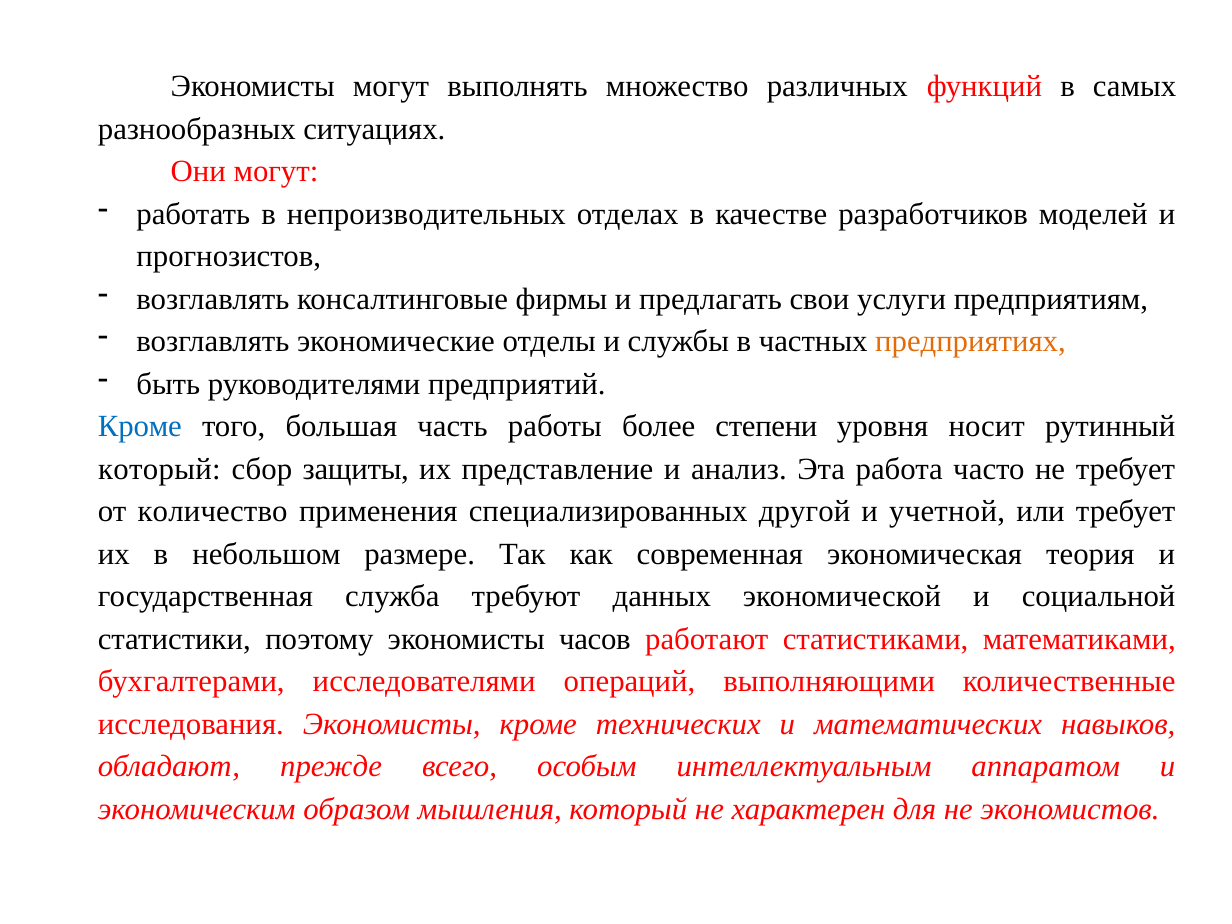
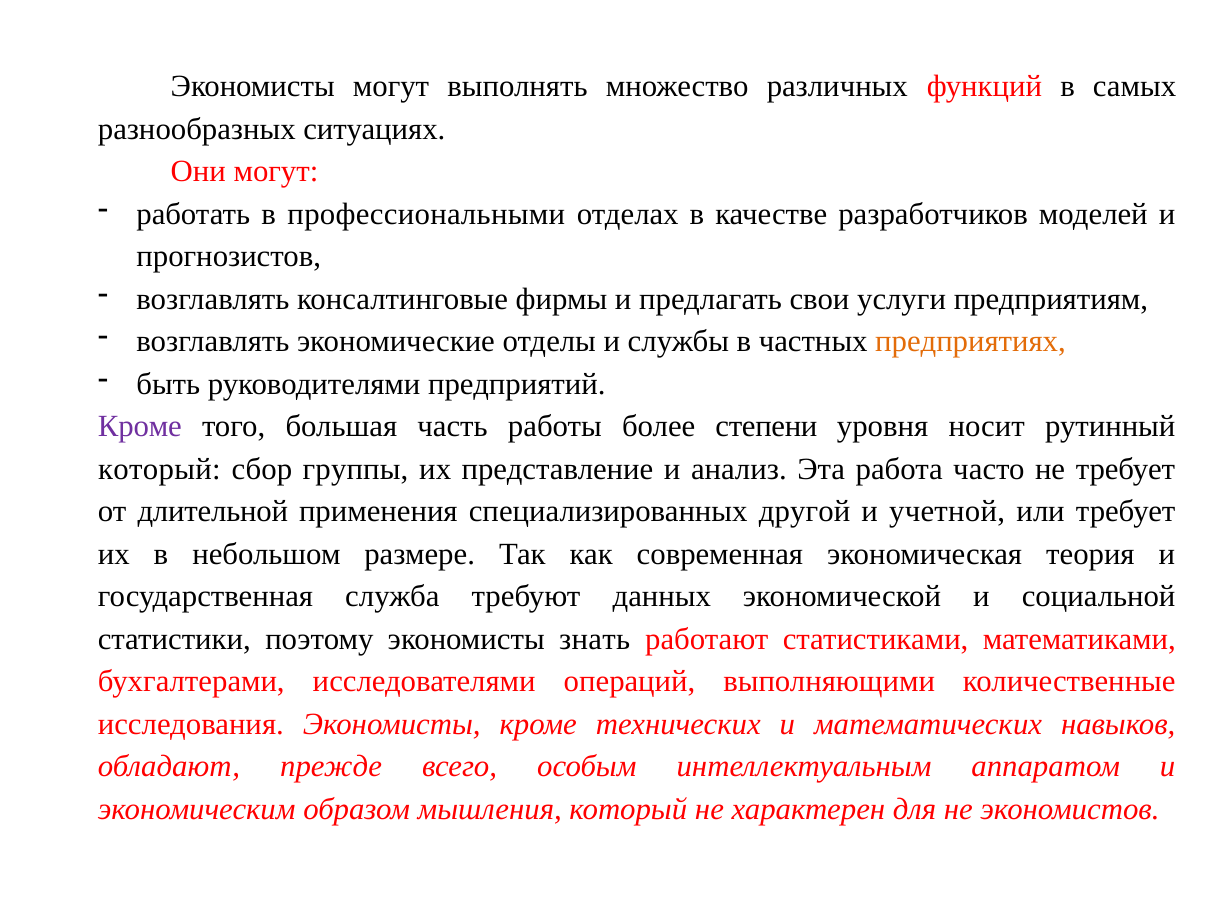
непроизводительных: непроизводительных -> профессиональными (426, 214)
Кроме colour: blue -> purple (140, 427)
защиты: защиты -> группы (356, 469)
количество: количество -> длительной (213, 512)
часов: часов -> знать (595, 639)
